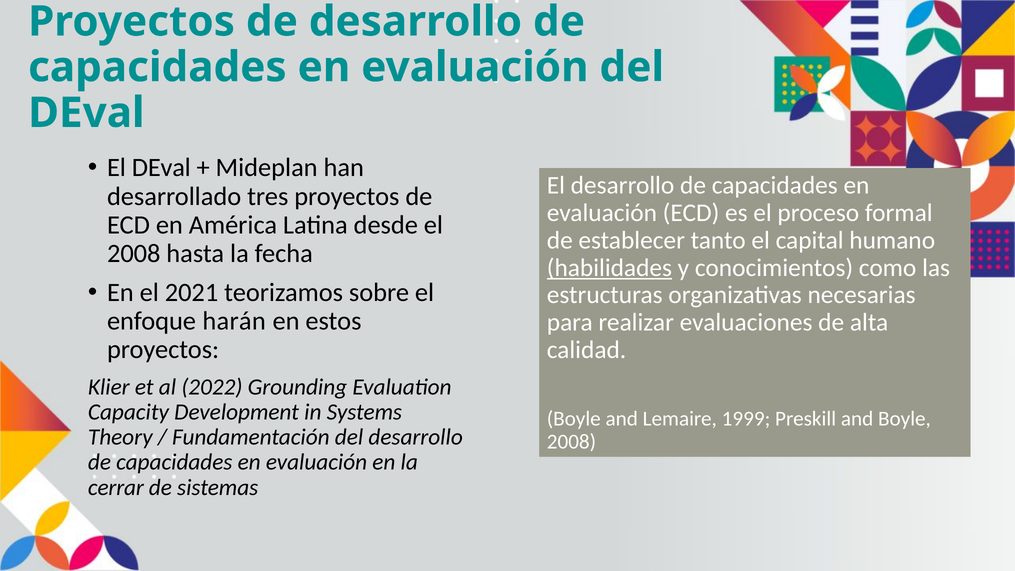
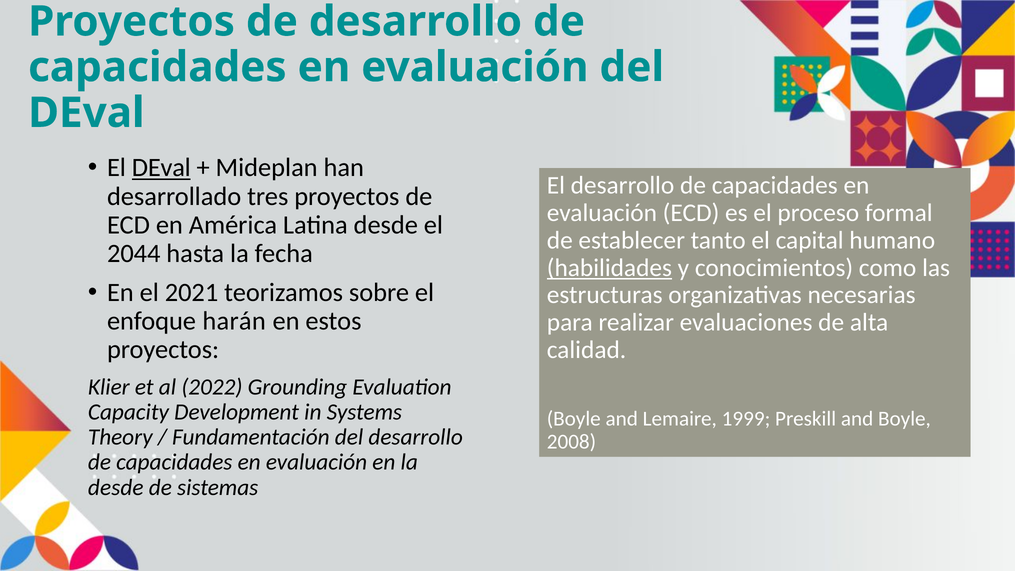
DEval underline: none -> present (161, 168)
2008: 2008 -> 2044 (134, 253)
cerrar: cerrar -> desde (116, 487)
